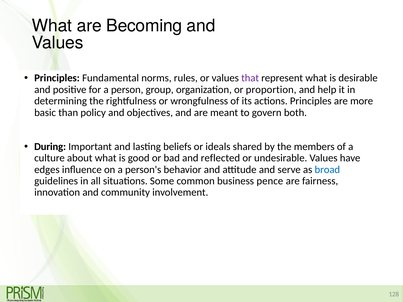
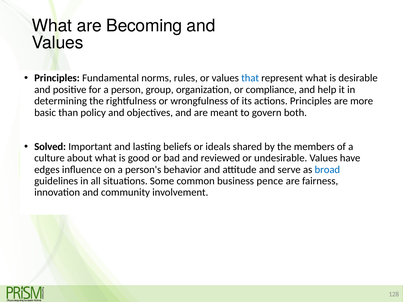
that colour: purple -> blue (250, 78)
proportion: proportion -> compliance (271, 90)
During: During -> Solved (50, 147)
reflected: reflected -> reviewed (220, 158)
